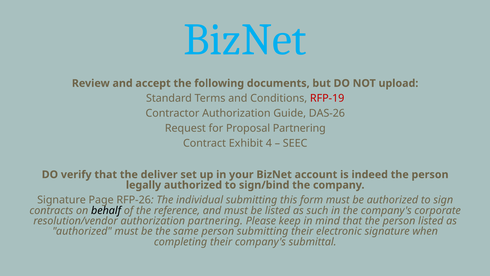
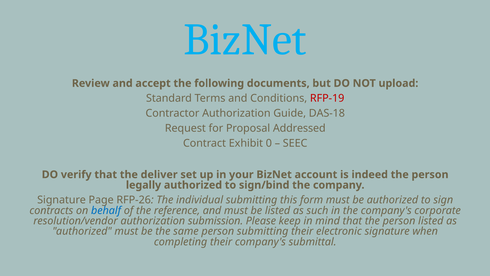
DAS-26: DAS-26 -> DAS-18 (327, 113)
Proposal Partnering: Partnering -> Addressed (299, 128)
4: 4 -> 0 (269, 143)
behalf colour: black -> blue (106, 210)
authorization partnering: partnering -> submission (215, 221)
